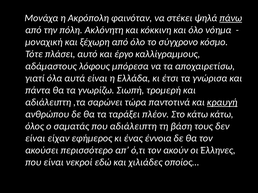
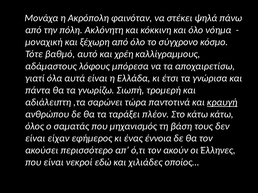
πάνω underline: present -> none (231, 18)
πλάσει: πλάσει -> βαθμό (60, 54)
έργο: έργο -> χρέη (124, 54)
που αδιάλειπτη: αδιάλειπτη -> μηχανισμός (133, 127)
